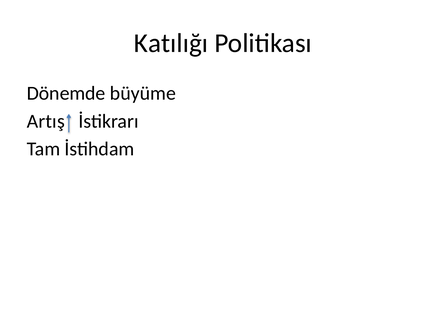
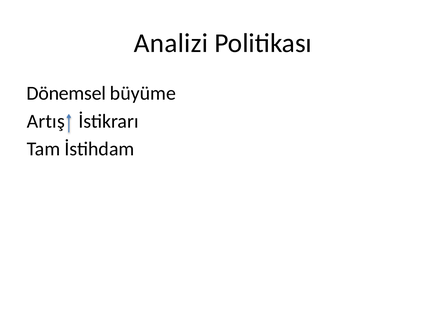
Katılığı: Katılığı -> Analizi (171, 43)
Dönemde: Dönemde -> Dönemsel (66, 94)
